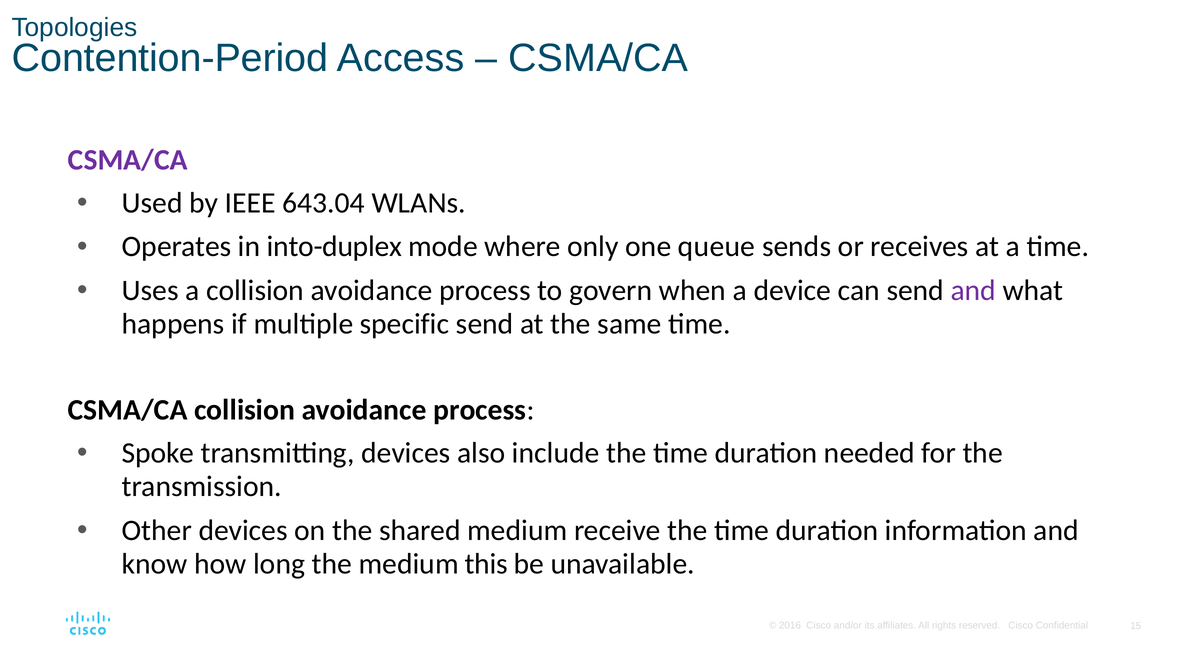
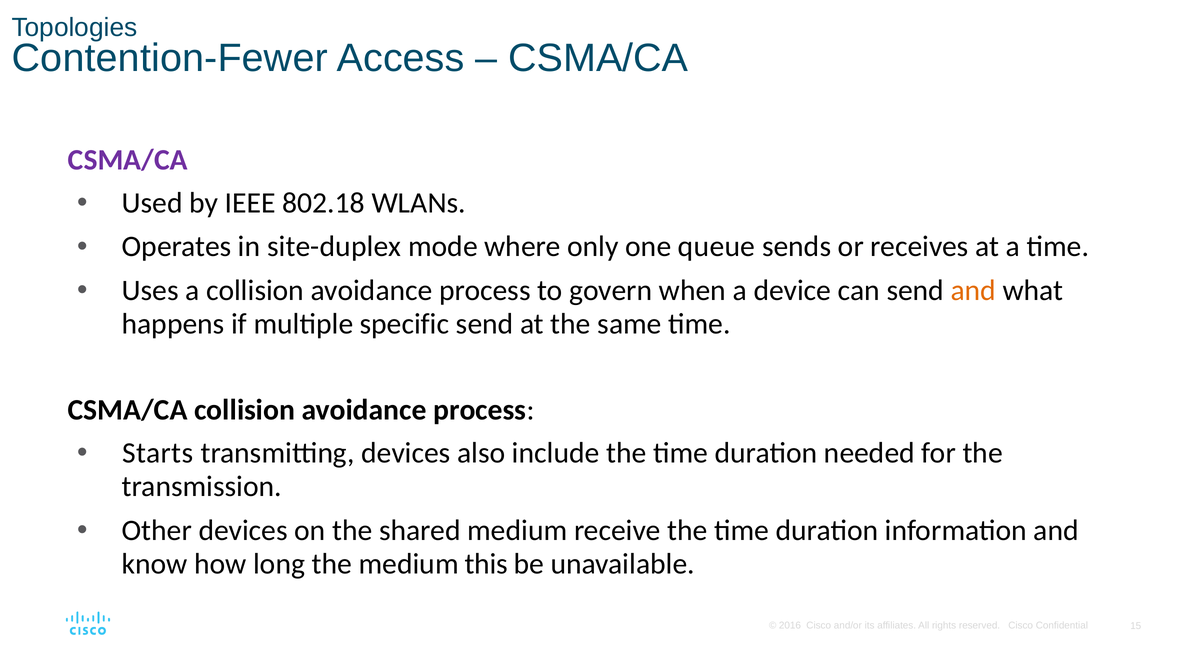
Contention-Period: Contention-Period -> Contention-Fewer (170, 58)
643.04: 643.04 -> 802.18 (324, 203)
into-duplex: into-duplex -> site-duplex (334, 247)
and colour: purple -> orange (973, 290)
Spoke: Spoke -> Starts (158, 453)
